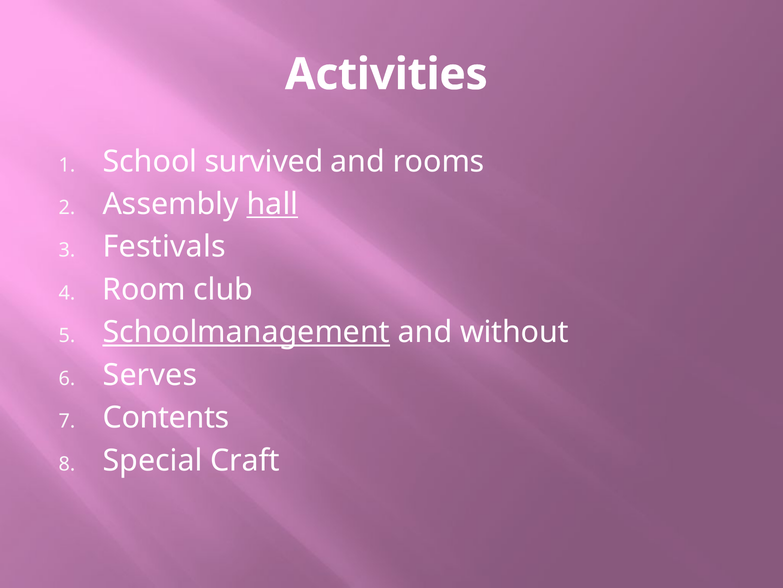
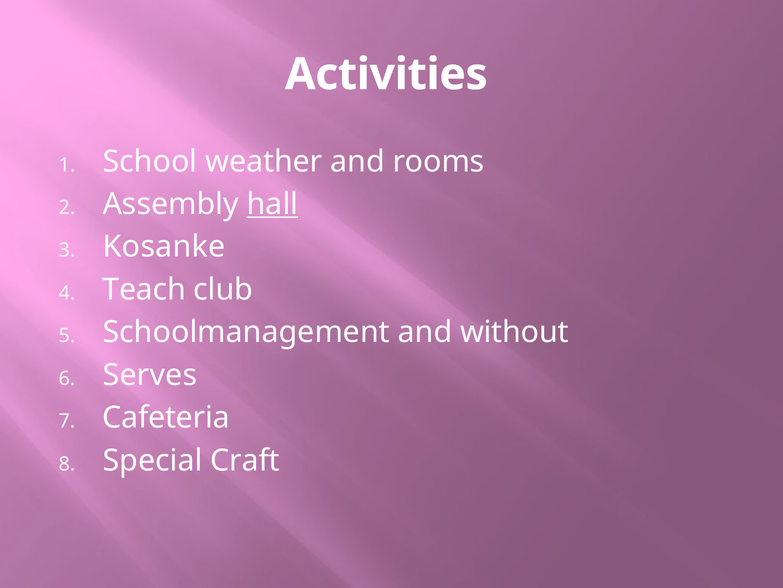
survived: survived -> weather (264, 161)
Festivals: Festivals -> Kosanke (164, 247)
Room: Room -> Teach (144, 289)
Schoolmanagement underline: present -> none (246, 332)
Contents: Contents -> Cafeteria (166, 417)
